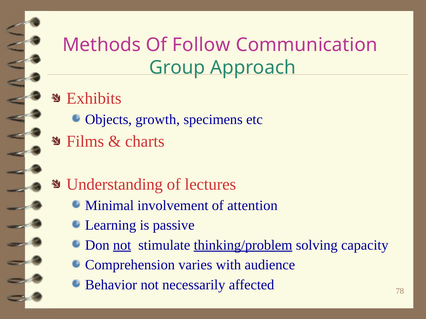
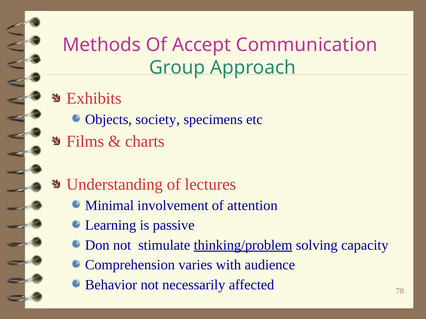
Follow: Follow -> Accept (201, 45)
growth: growth -> society (158, 120)
not underline: present -> none (122, 245)
